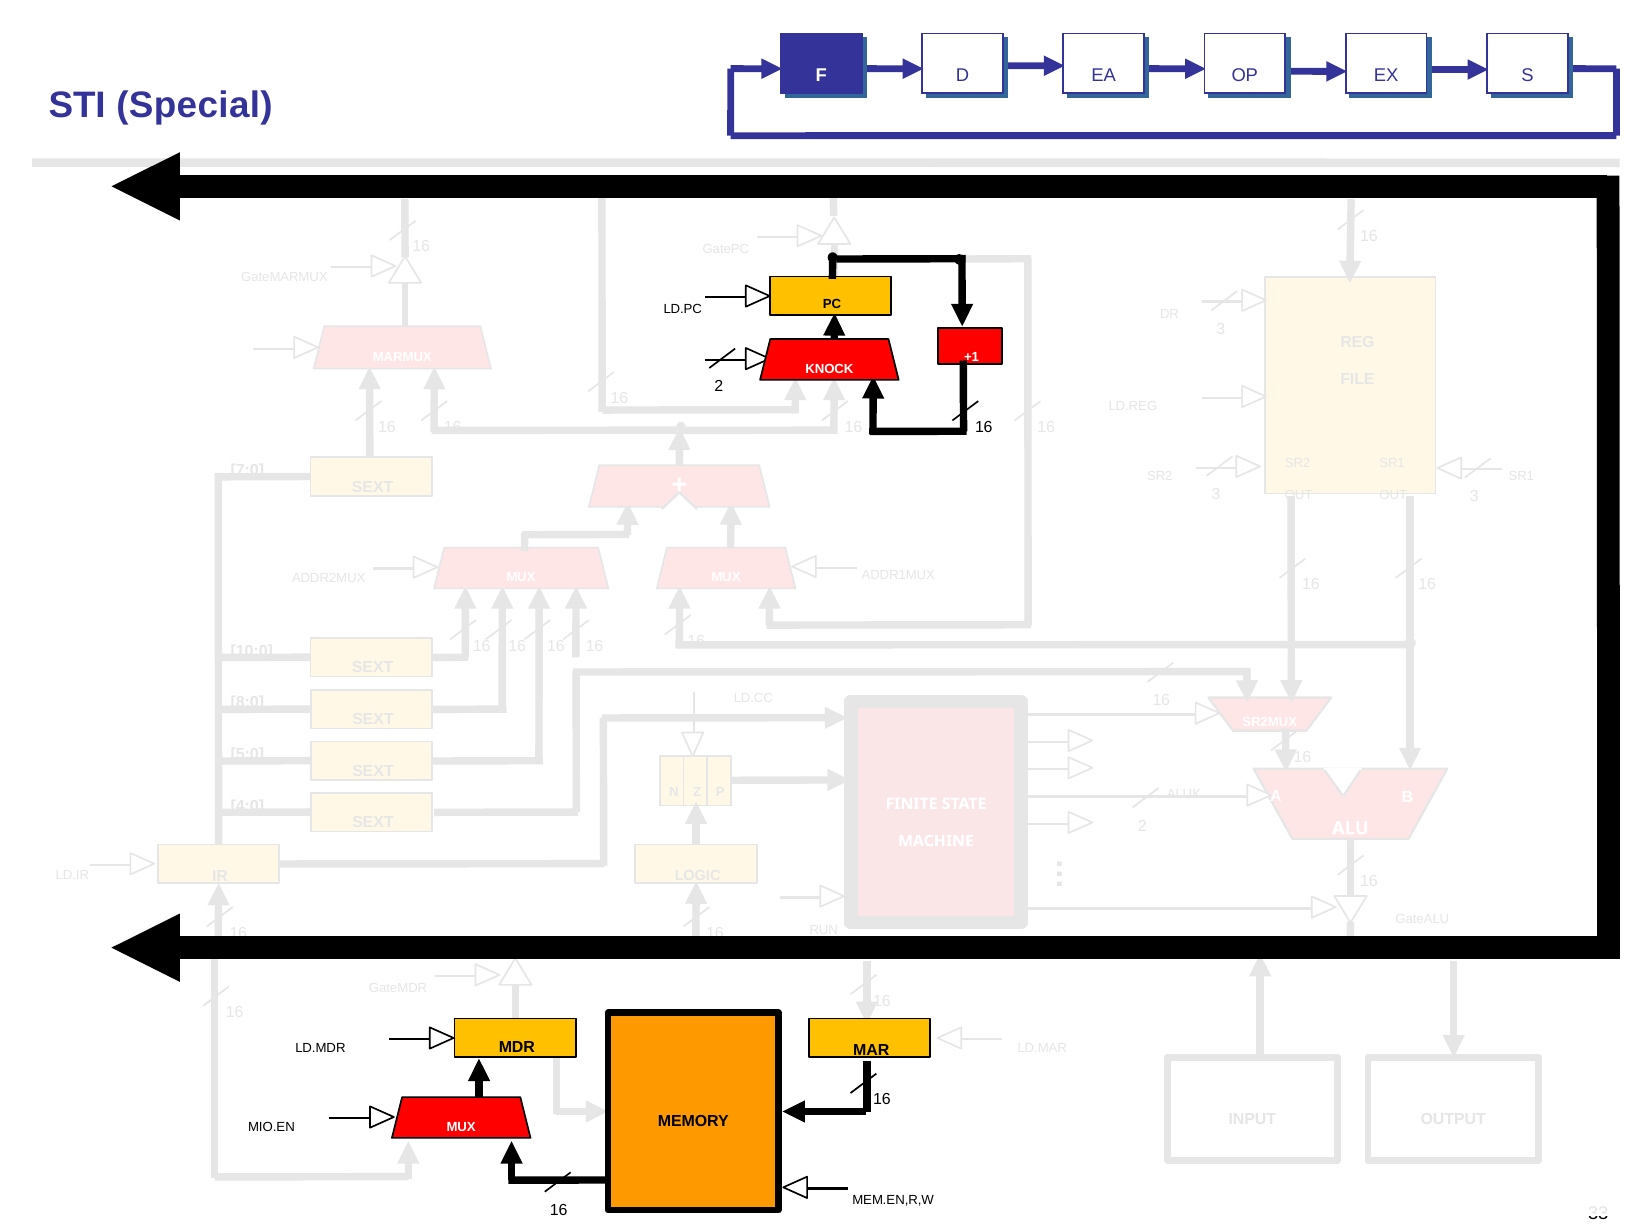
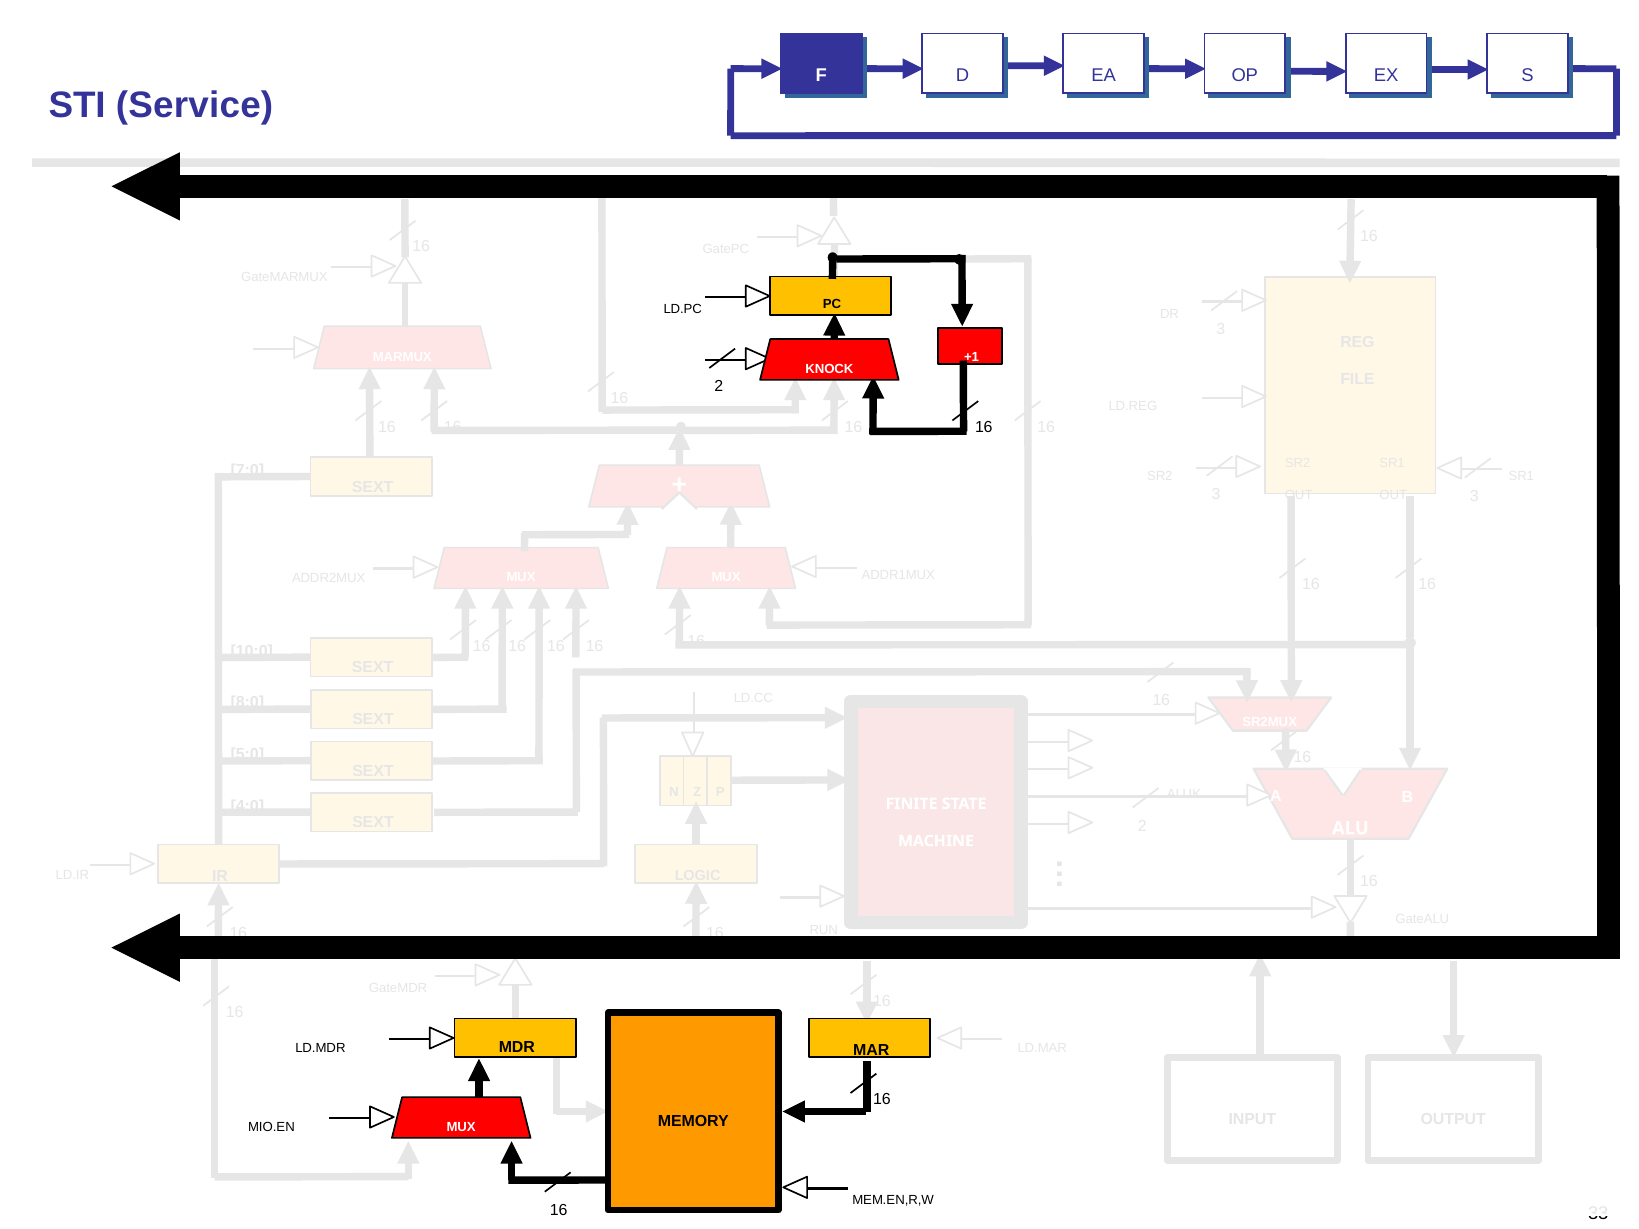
Special: Special -> Service (195, 105)
